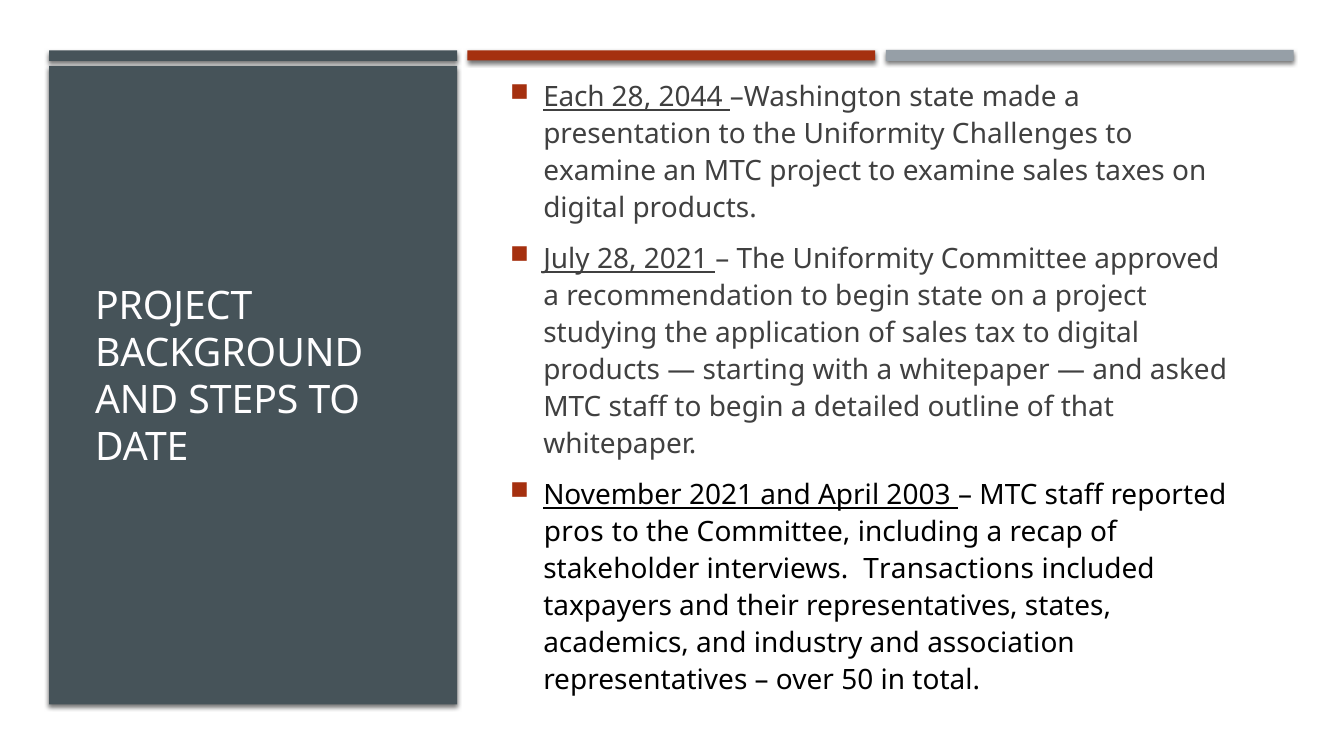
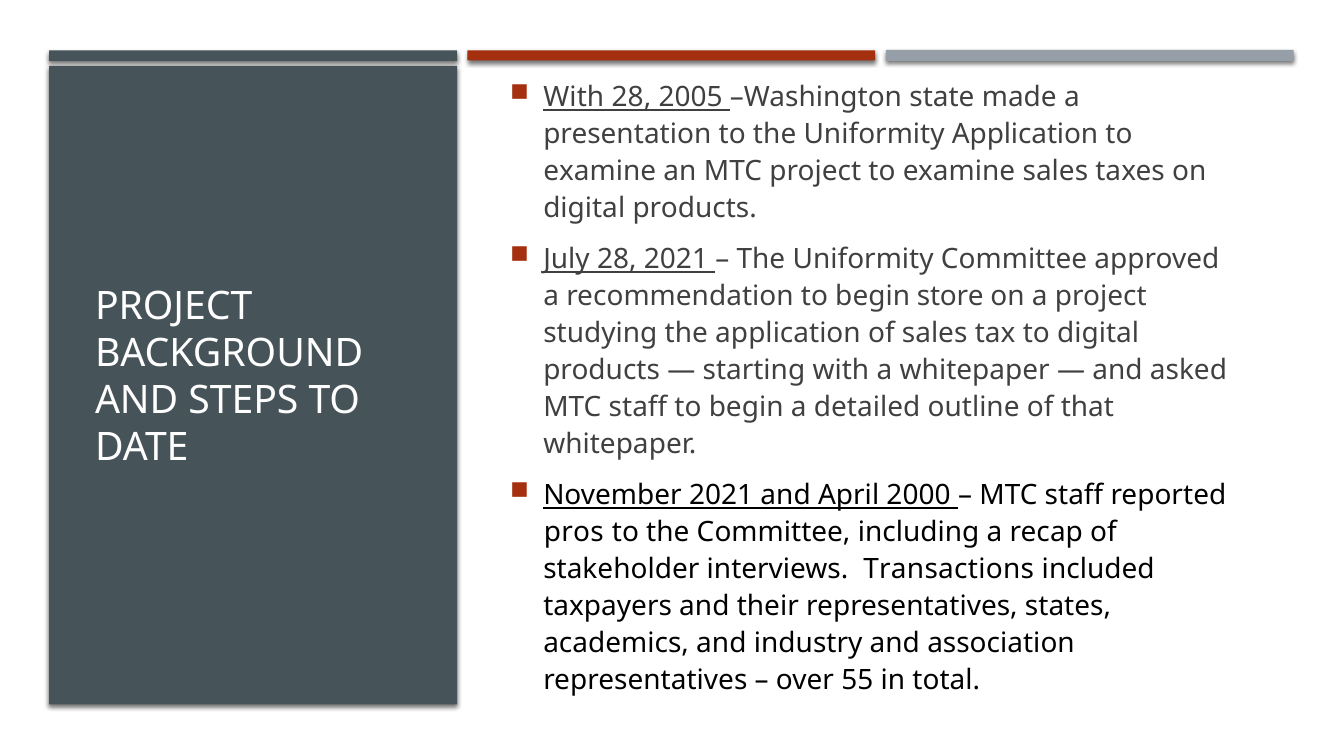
Each: Each -> With (574, 97)
2044: 2044 -> 2005 (691, 97)
Uniformity Challenges: Challenges -> Application (1025, 134)
begin state: state -> store (950, 296)
2003: 2003 -> 2000 (919, 495)
50: 50 -> 55 (857, 680)
